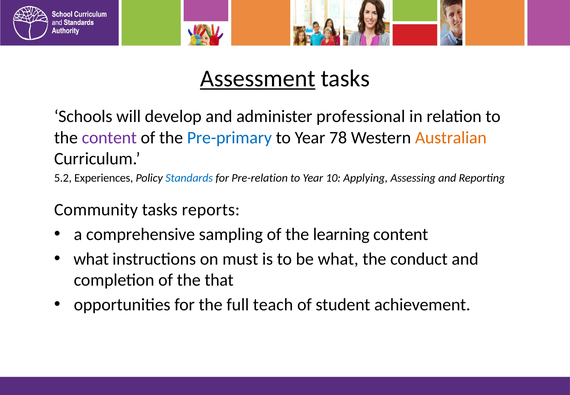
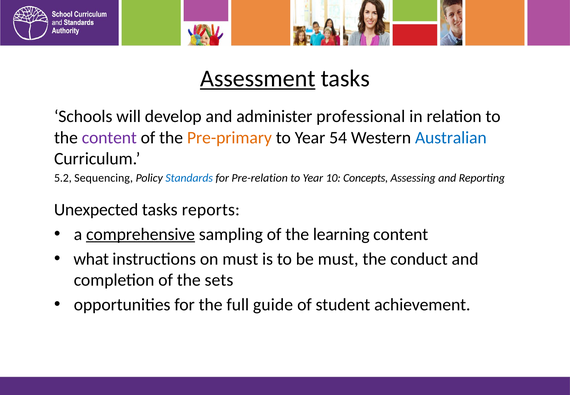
Pre-primary colour: blue -> orange (229, 137)
78: 78 -> 54 (338, 137)
Australian colour: orange -> blue (451, 137)
Experiences: Experiences -> Sequencing (104, 178)
Applying: Applying -> Concepts (366, 178)
Community: Community -> Unexpected (96, 210)
comprehensive underline: none -> present (141, 234)
be what: what -> must (338, 259)
that: that -> sets (219, 280)
teach: teach -> guide (273, 304)
